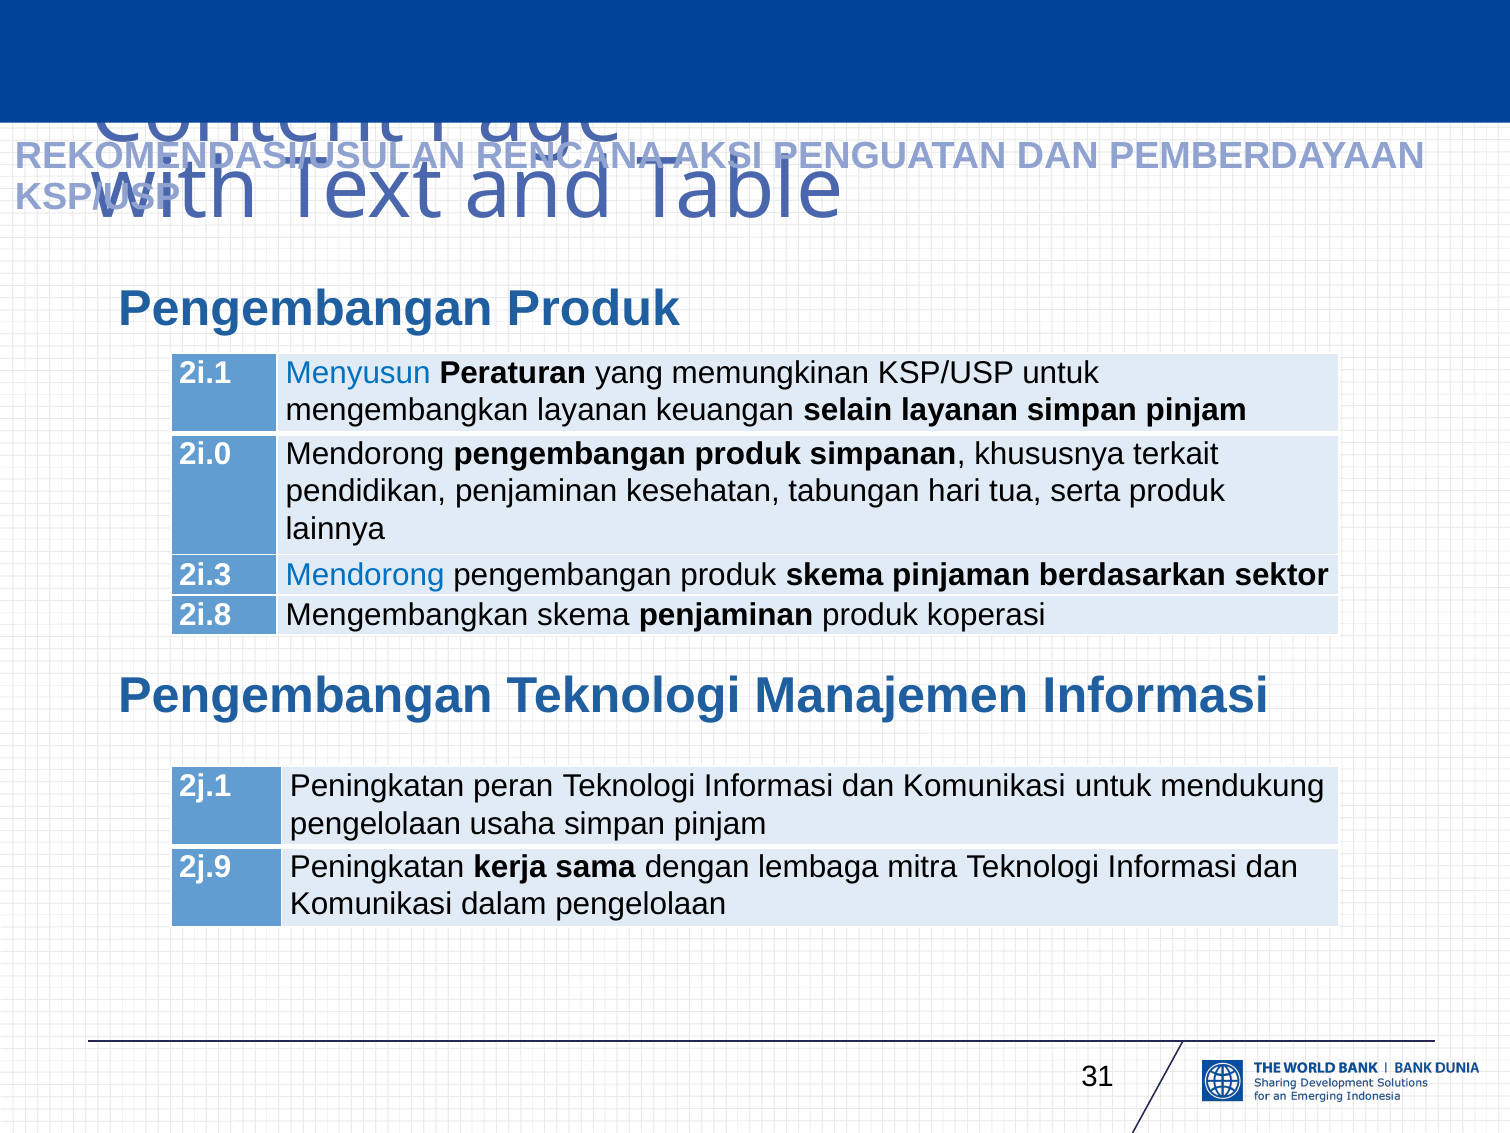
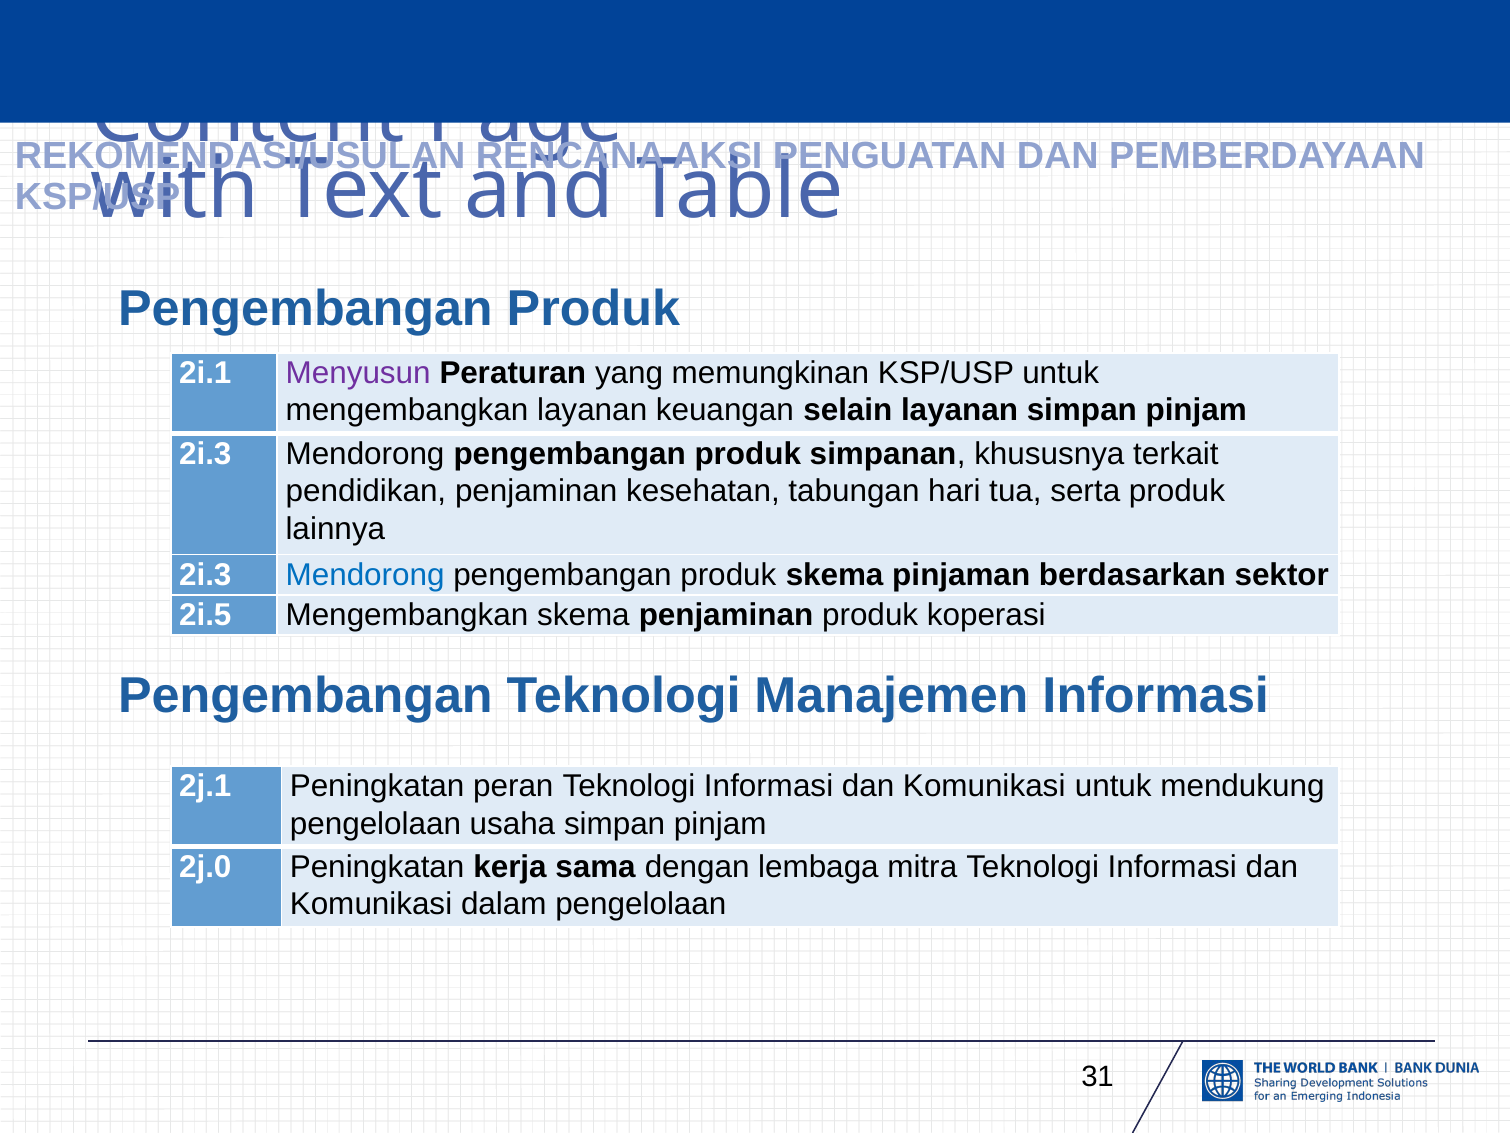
Menyusun colour: blue -> purple (358, 373)
2i.0: 2i.0 -> 2i.3 (205, 454)
2i.8: 2i.8 -> 2i.5 (205, 615)
2j.9: 2j.9 -> 2j.0 (205, 867)
